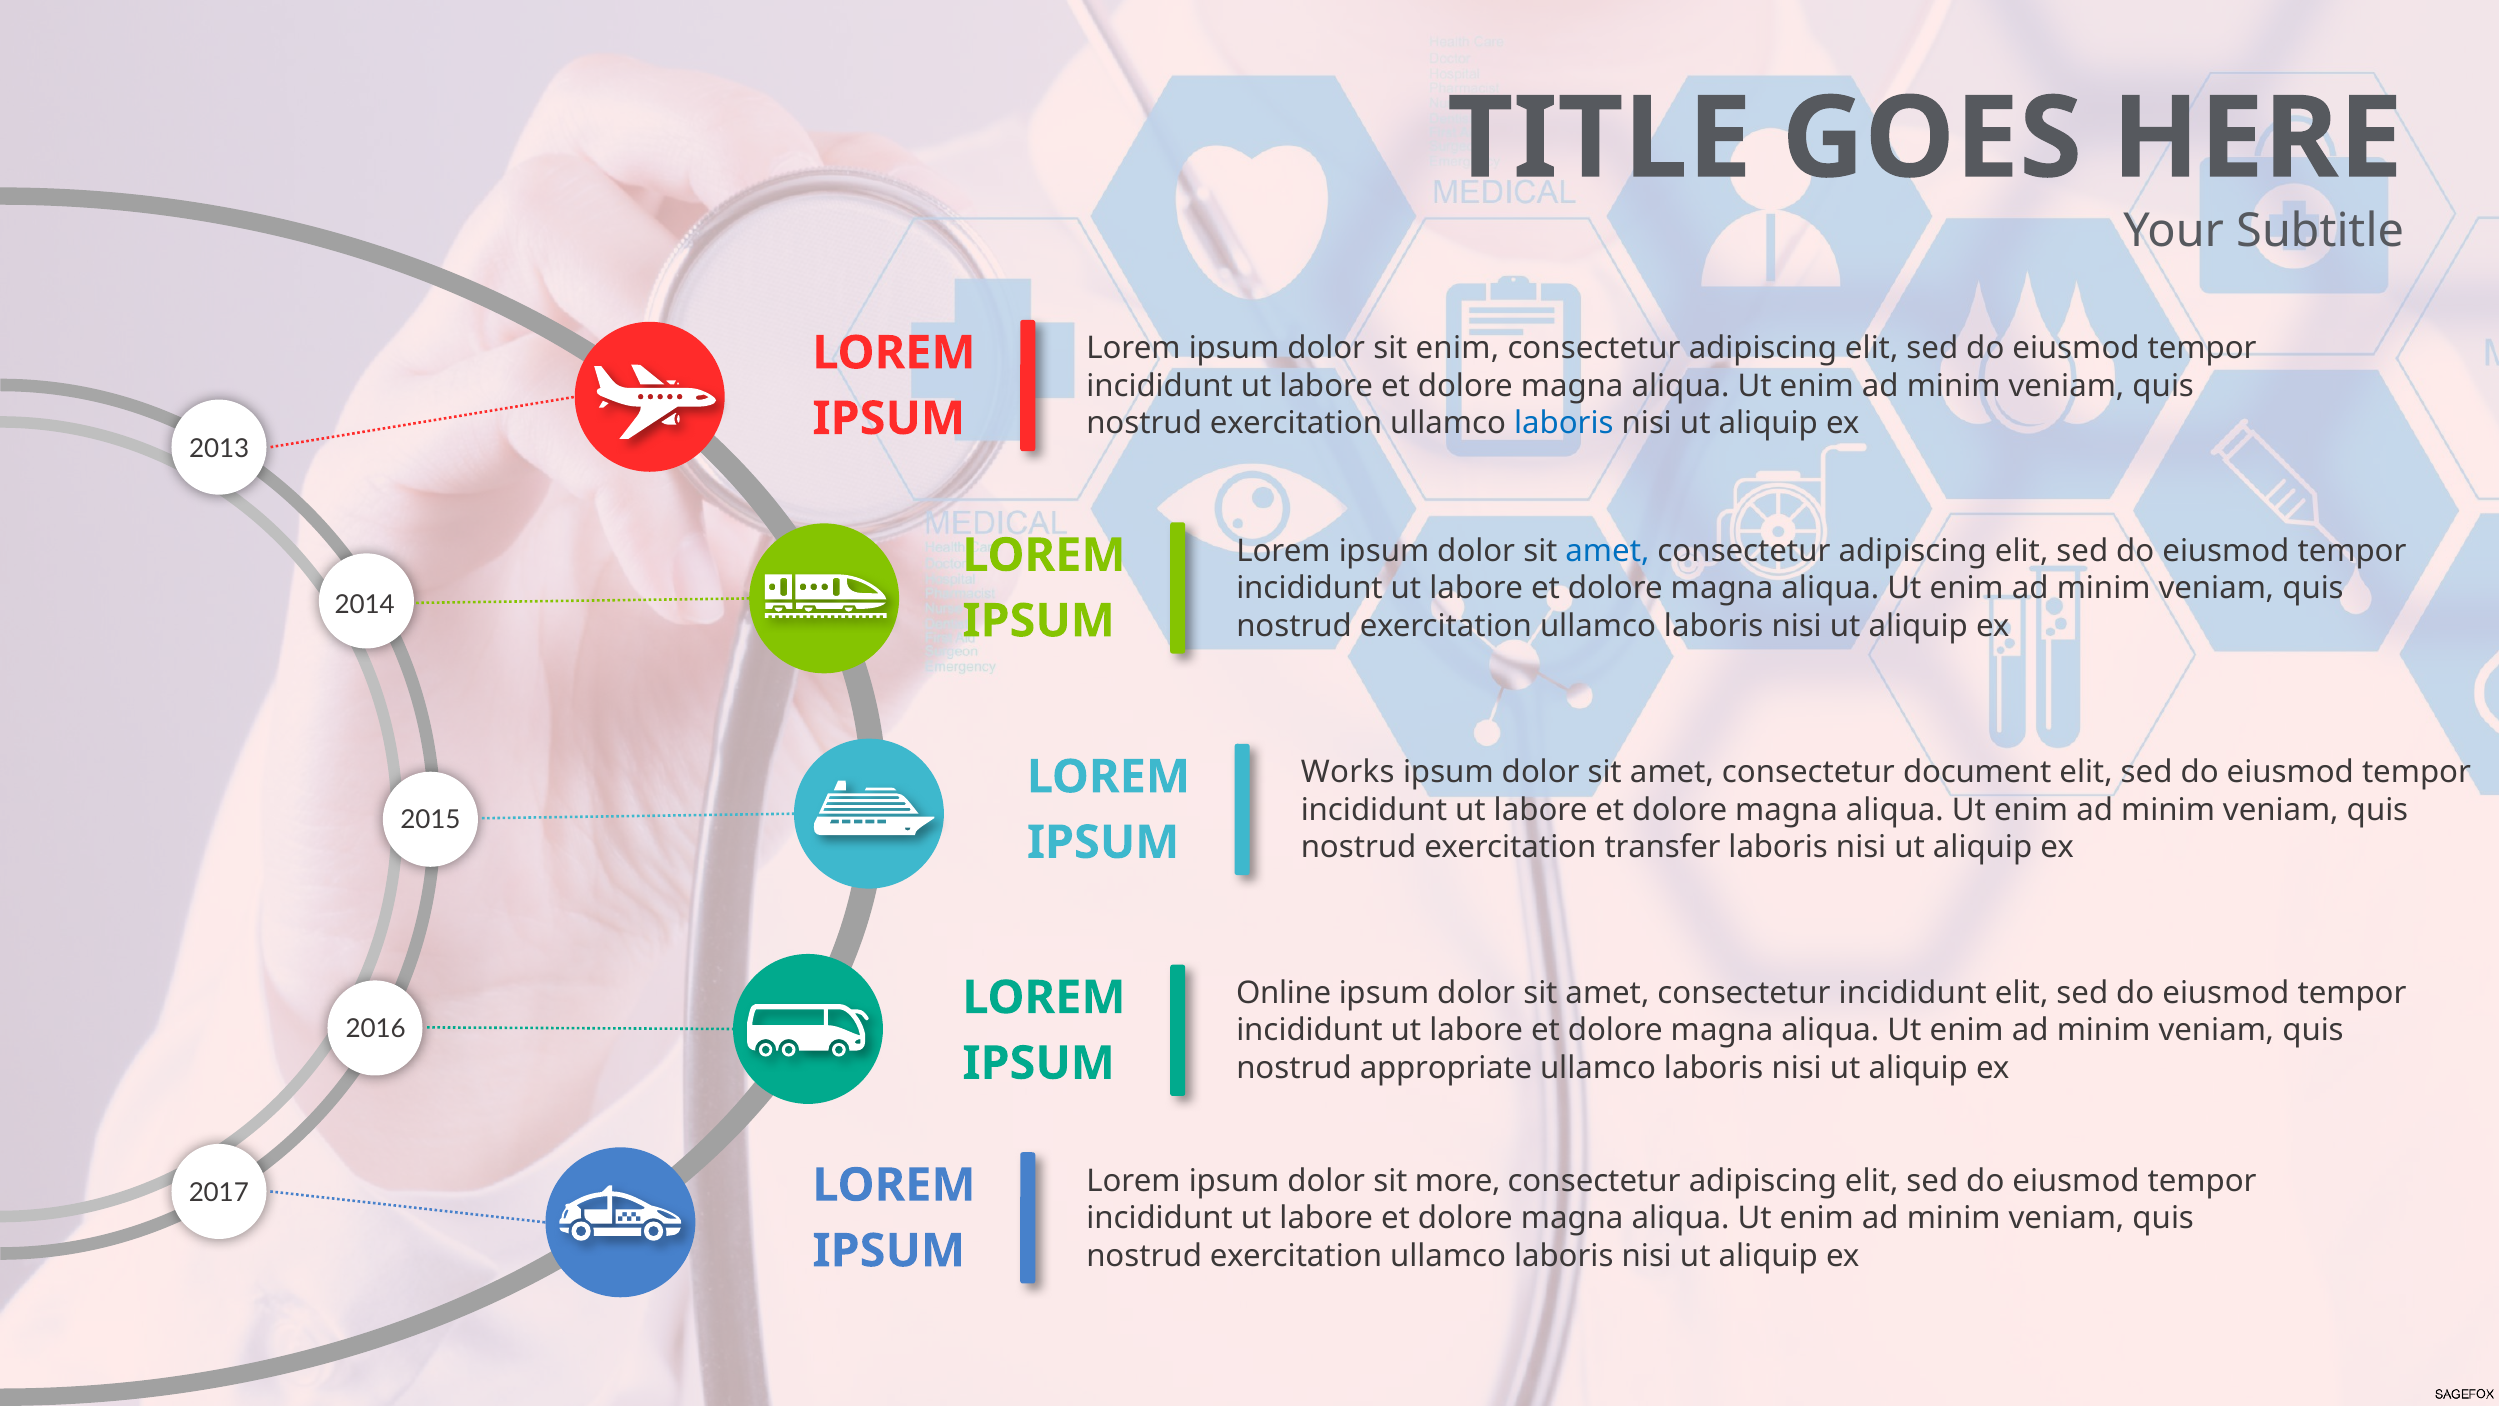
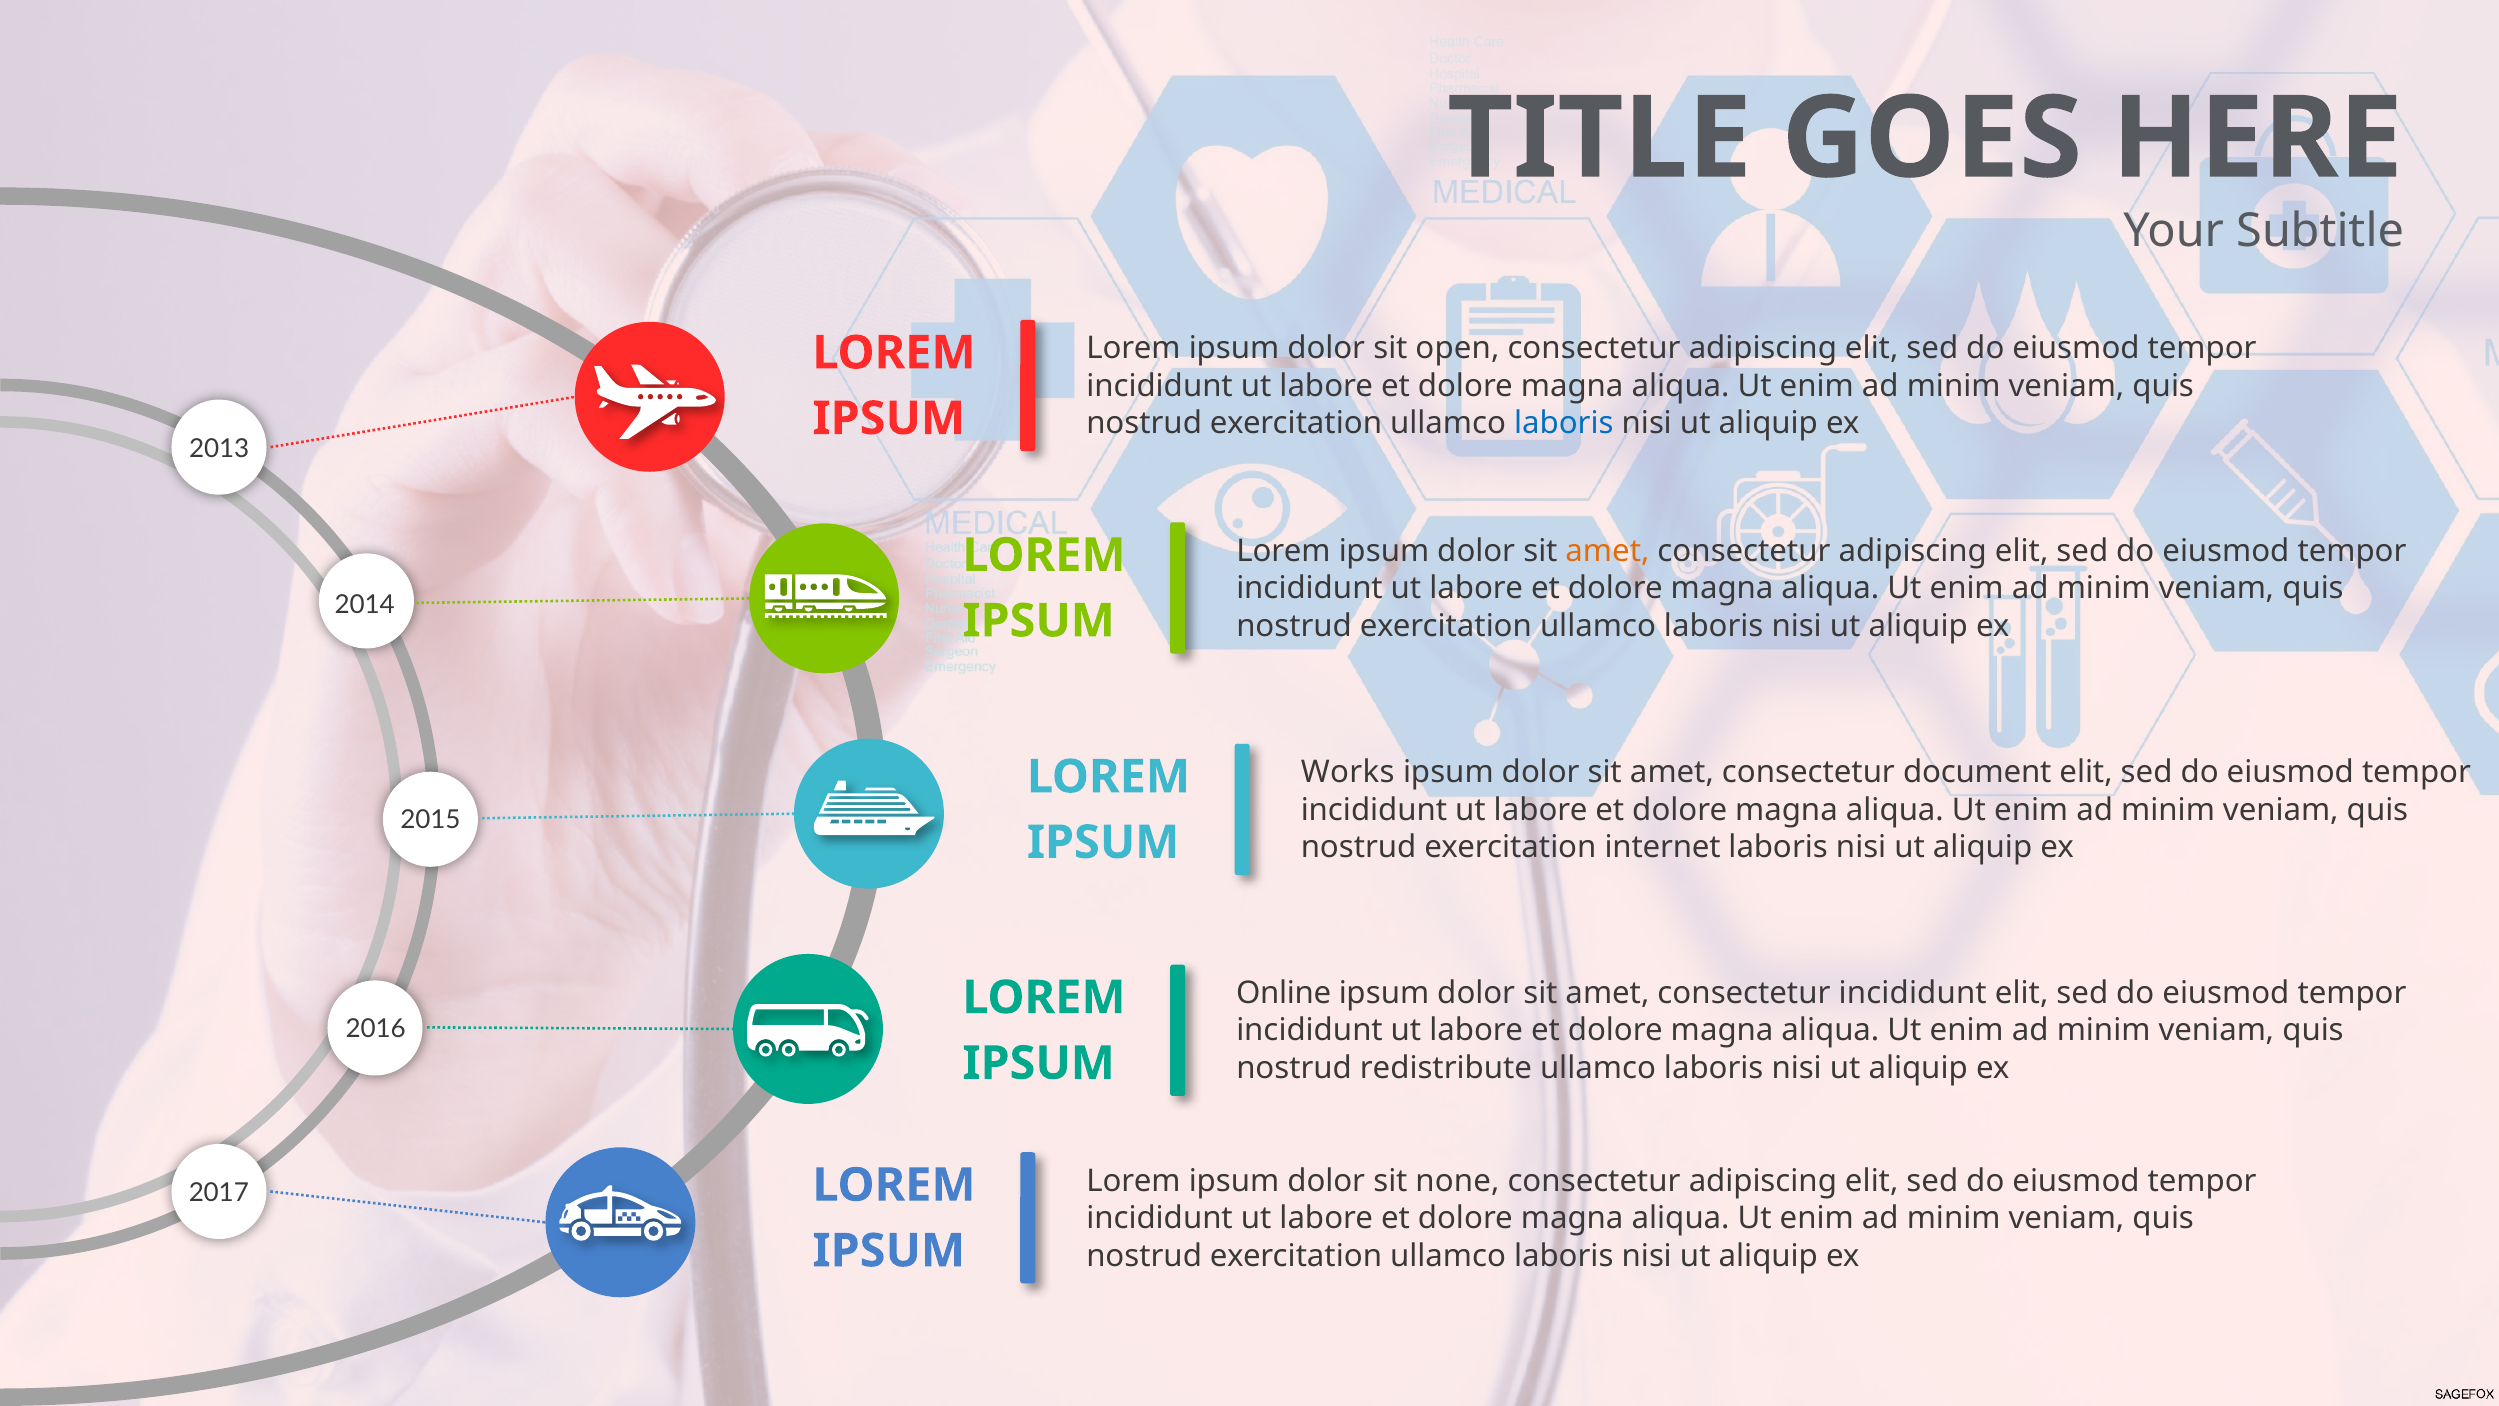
sit enim: enim -> open (1457, 348)
amet colour: blue -> orange (1607, 551)
transfer: transfer -> internet (1663, 847)
appropriate: appropriate -> redistribute (1446, 1068)
more: more -> none (1457, 1181)
